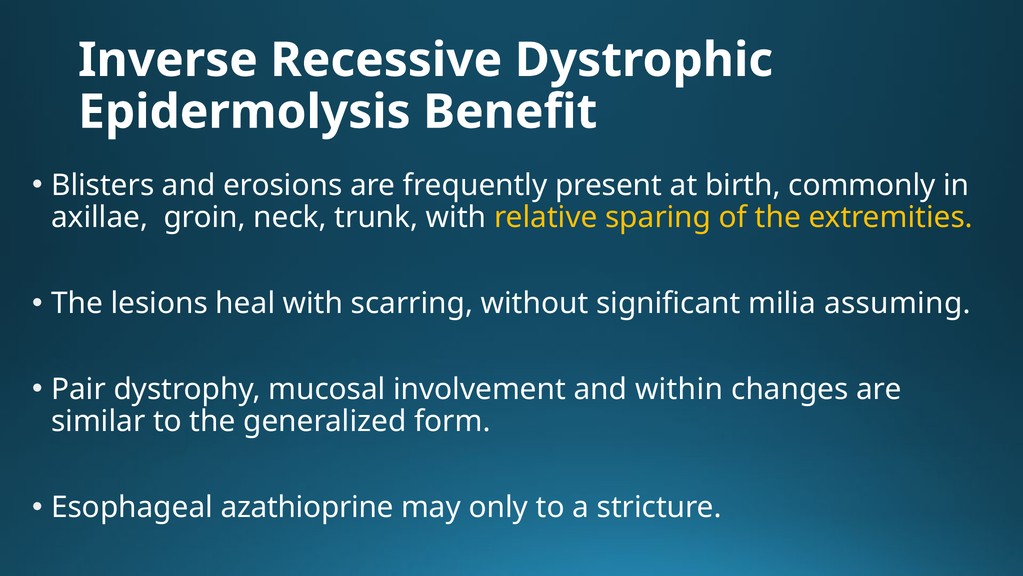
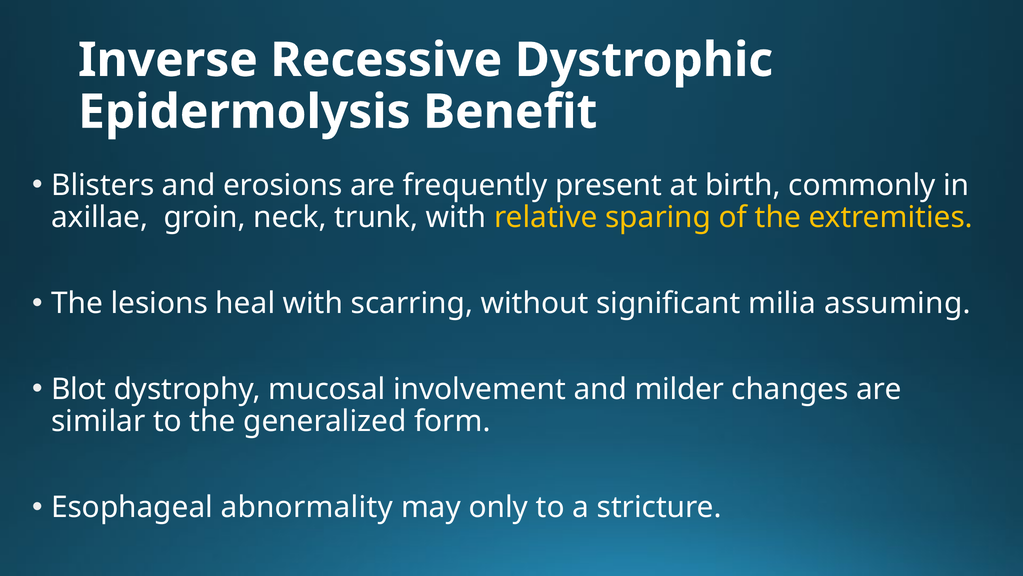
Pair: Pair -> Blot (79, 389)
within: within -> milder (679, 389)
azathioprine: azathioprine -> abnormality (307, 507)
